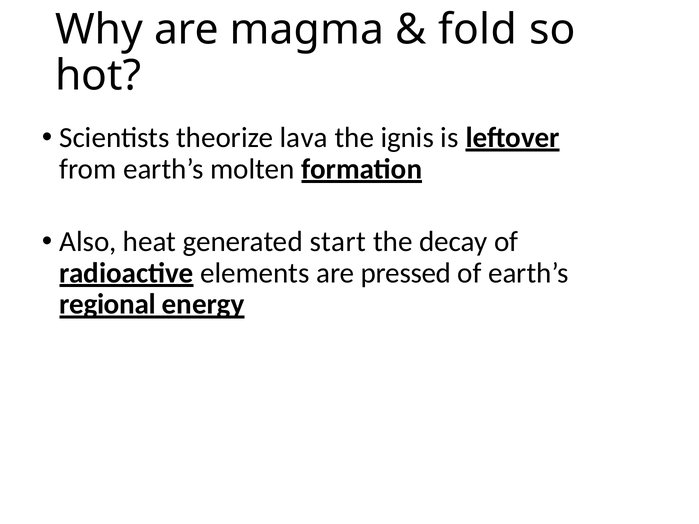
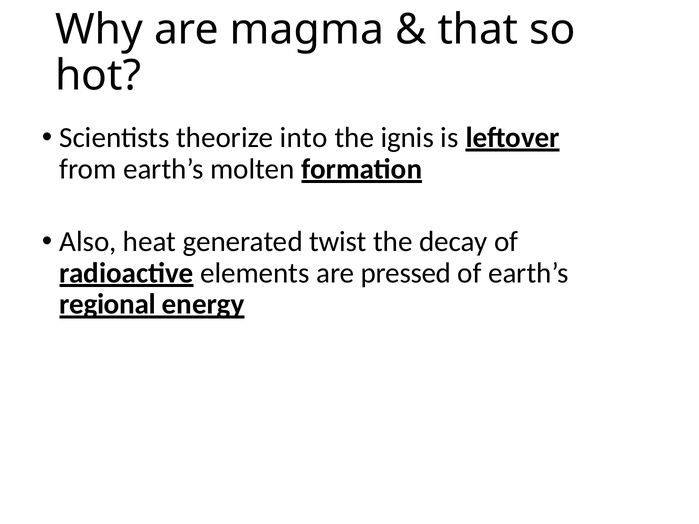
fold: fold -> that (478, 30)
lava: lava -> into (304, 138)
start: start -> twist (338, 242)
